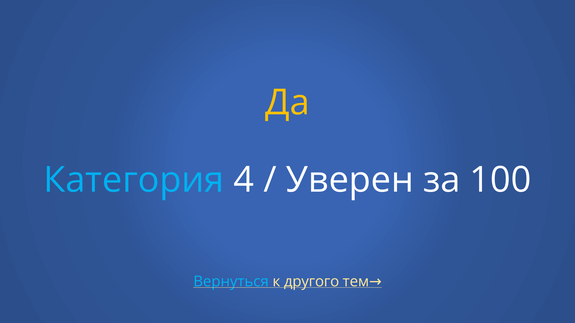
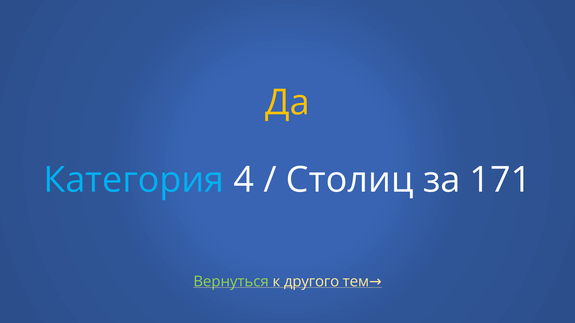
Уверен: Уверен -> Столиц (350, 180)
100: 100 -> 171 (500, 180)
Вернуться colour: light blue -> light green (231, 282)
